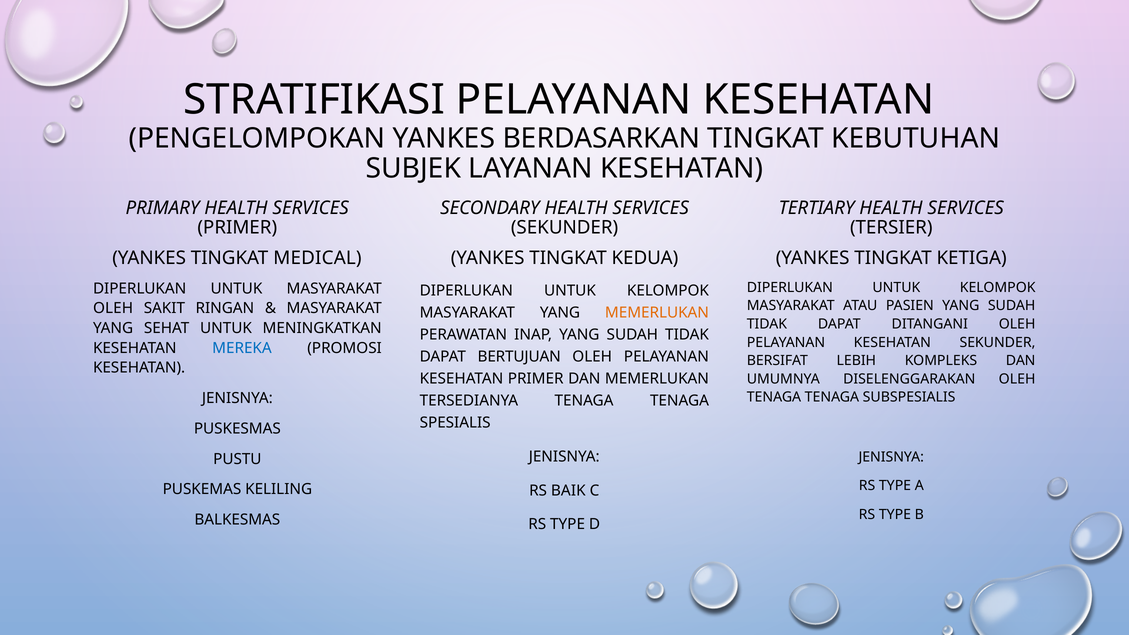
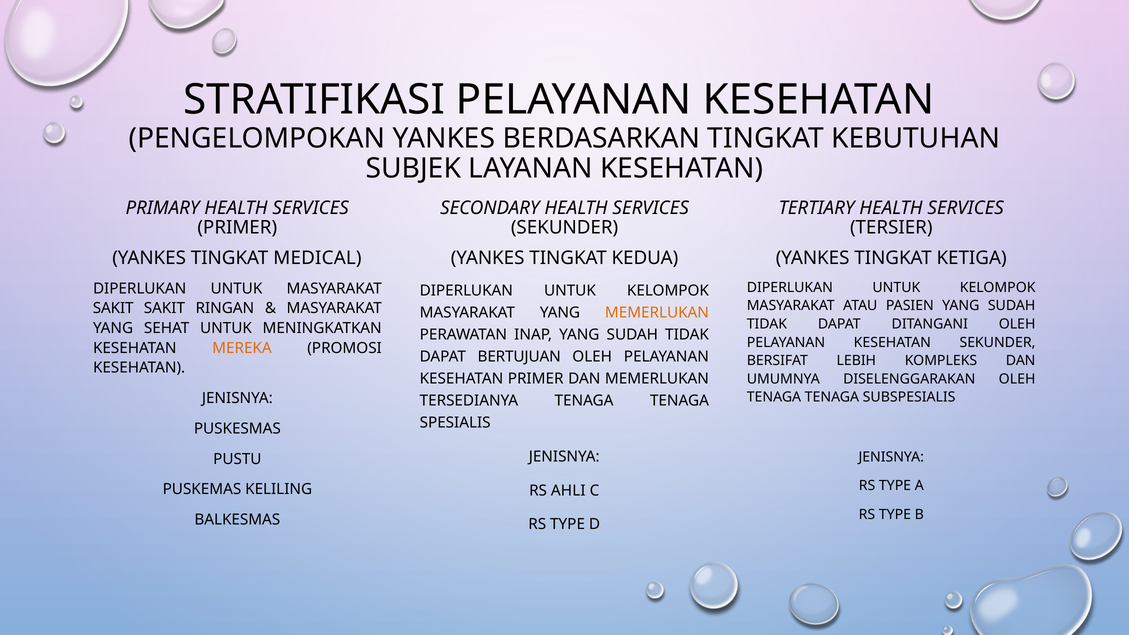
OLEH: OLEH -> SAKIT (113, 308)
MEREKA colour: blue -> orange (242, 348)
BAIK: BAIK -> AHLI (568, 491)
